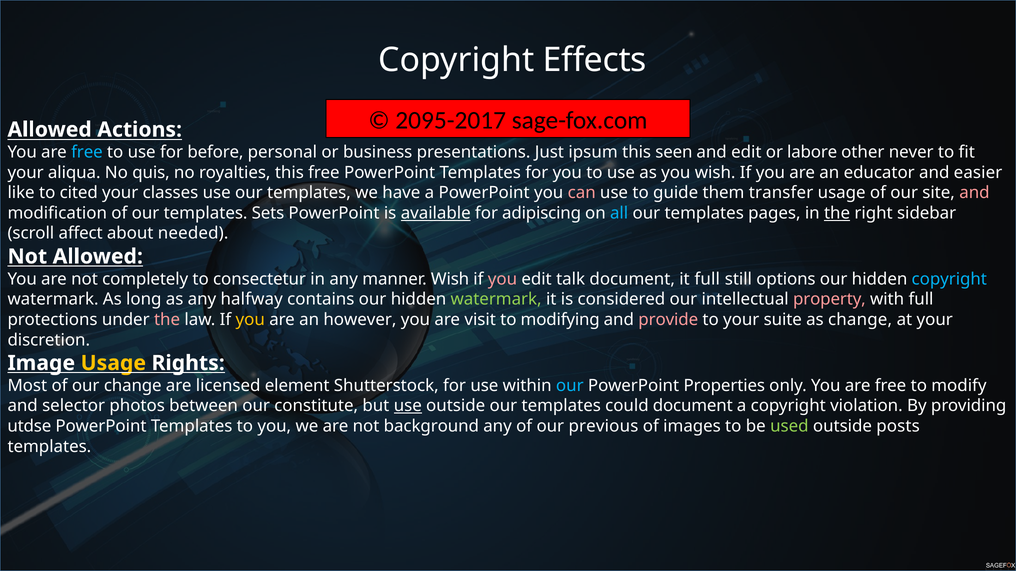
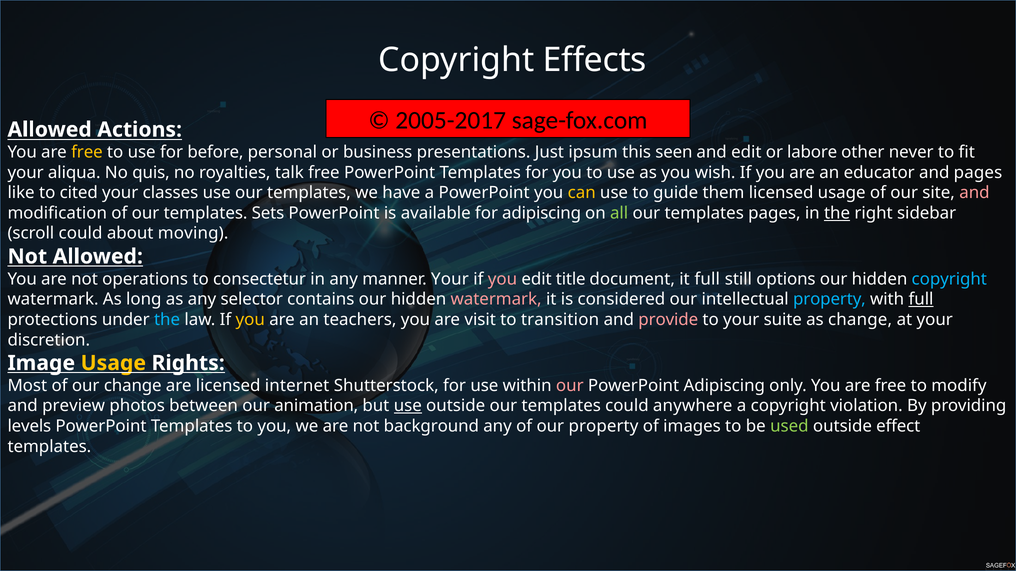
2095-2017: 2095-2017 -> 2005-2017 (451, 121)
free colour: light blue -> yellow (87, 152)
royalties this: this -> talk (289, 173)
and easier: easier -> pages (978, 173)
can colour: pink -> yellow (582, 193)
them transfer: transfer -> licensed (781, 193)
available underline: present -> none (436, 213)
all colour: light blue -> light green (619, 213)
scroll affect: affect -> could (81, 234)
needed: needed -> moving (193, 234)
completely: completely -> operations (145, 279)
manner Wish: Wish -> Your (450, 279)
talk: talk -> title (571, 279)
halfway: halfway -> selector (252, 300)
watermark colour: light green -> pink (496, 300)
property colour: pink -> light blue (829, 300)
full underline: none -> present (921, 300)
the colour: pink -> light blue (167, 320)
however: however -> teachers (360, 320)
modifying: modifying -> transition (560, 320)
element: element -> internet (297, 386)
our colour: light blue -> pink (570, 386)
PowerPoint Properties: Properties -> Adipiscing (724, 386)
selector: selector -> preview (74, 406)
constitute: constitute -> animation (316, 406)
could document: document -> anywhere (693, 406)
utdse: utdse -> levels (29, 427)
our previous: previous -> property (603, 427)
posts: posts -> effect (898, 427)
